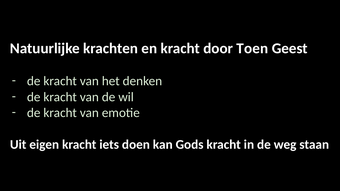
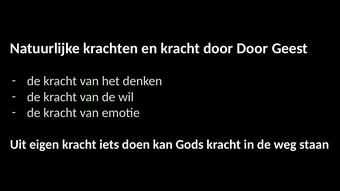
door Toen: Toen -> Door (252, 48)
